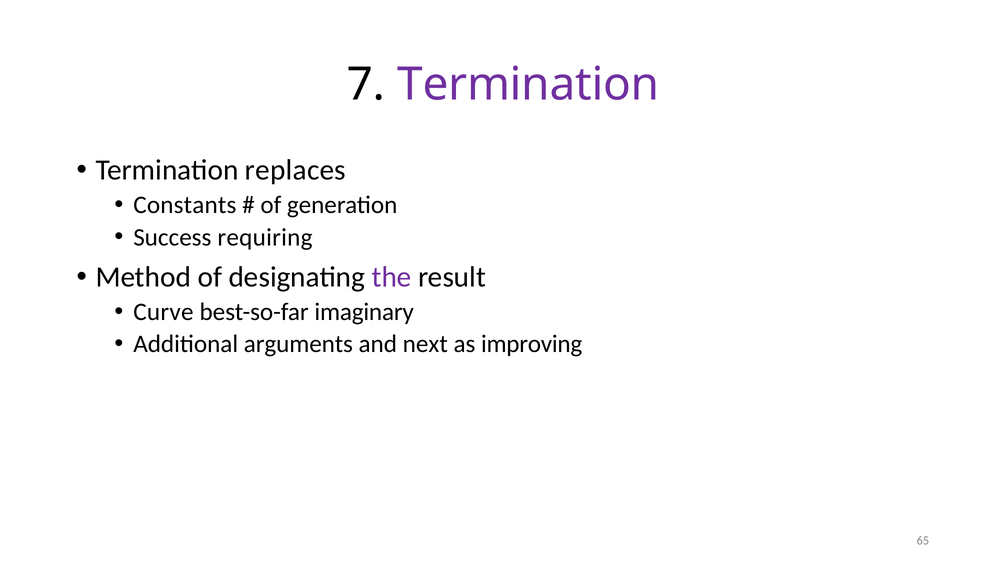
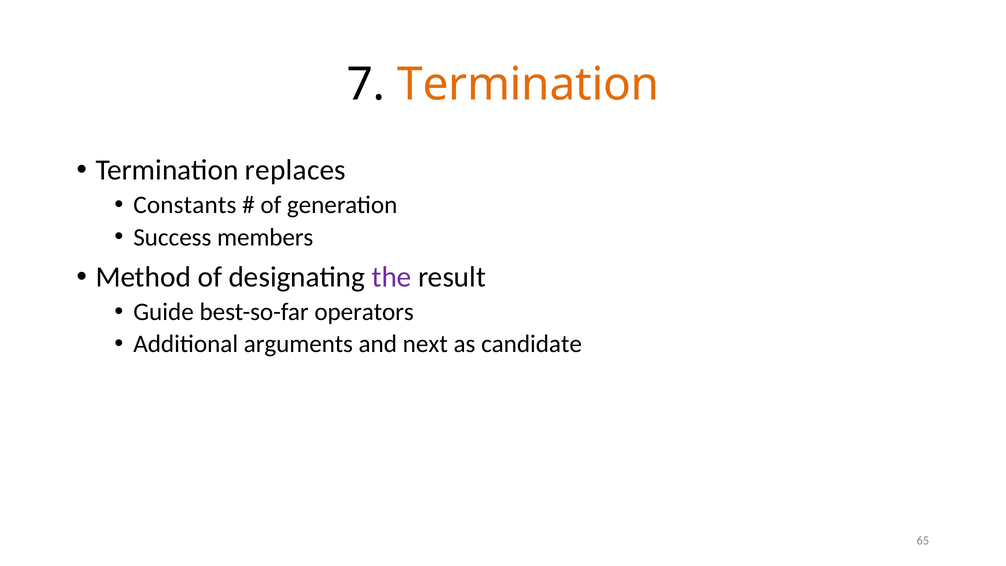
Termination colour: purple -> orange (528, 85)
requiring: requiring -> members (265, 237)
Curve: Curve -> Guide (164, 312)
imaginary: imaginary -> operators (364, 312)
improving: improving -> candidate (532, 344)
